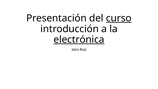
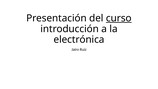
electrónica underline: present -> none (79, 39)
